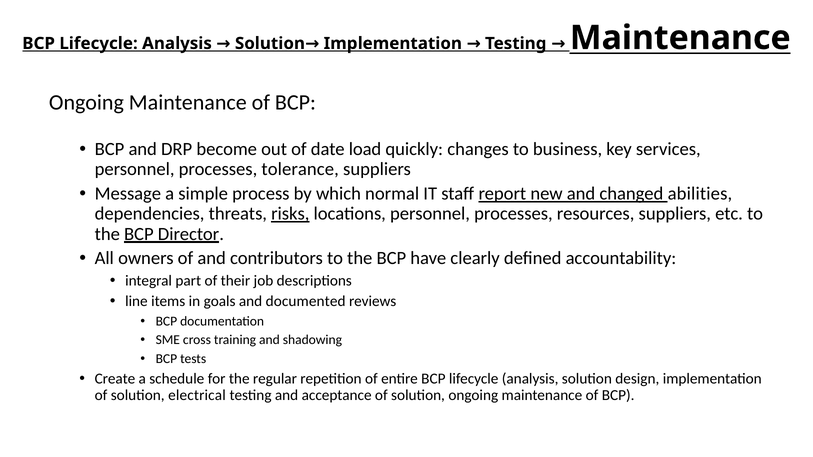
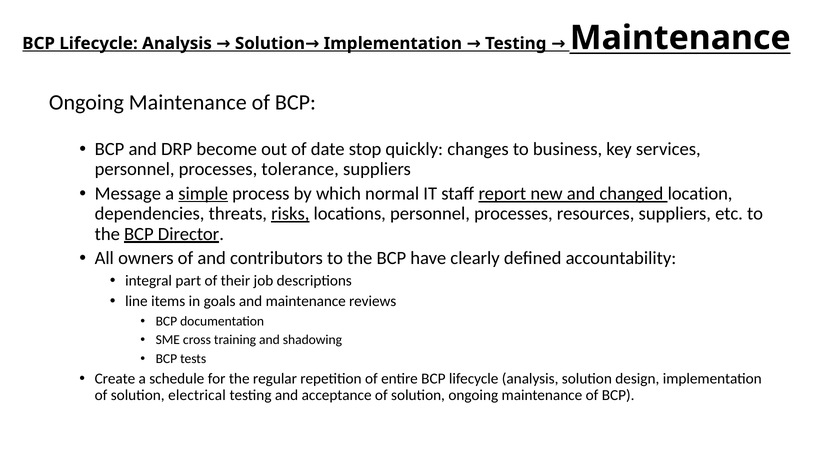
load: load -> stop (365, 149)
simple underline: none -> present (203, 194)
abilities: abilities -> location (700, 194)
and documented: documented -> maintenance (306, 302)
